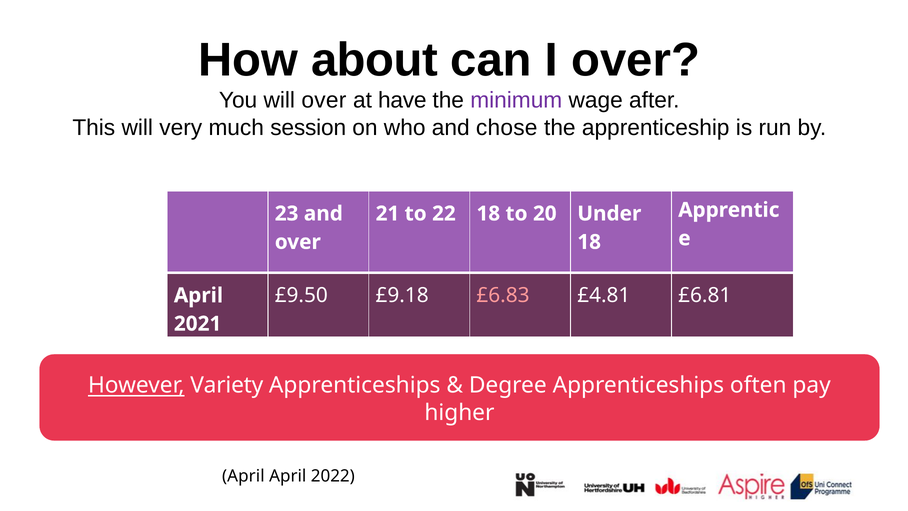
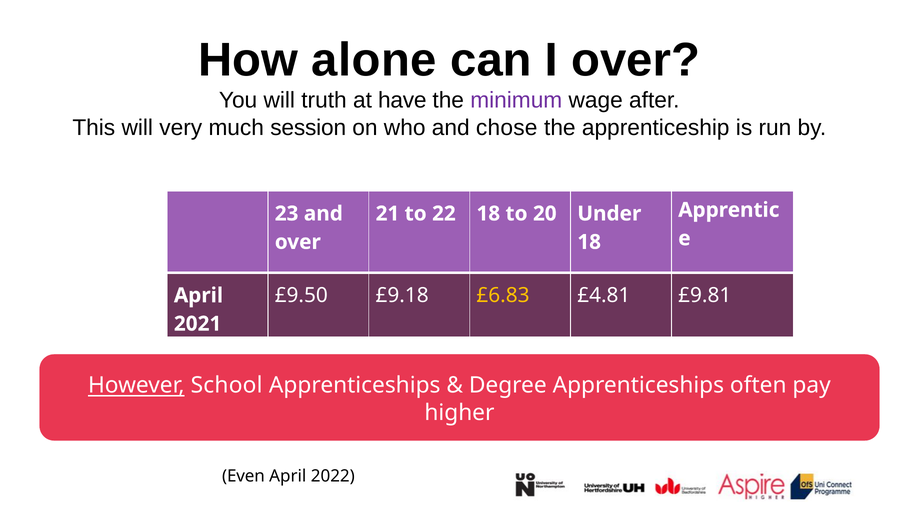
about: about -> alone (374, 60)
will over: over -> truth (324, 100)
£6.83 colour: pink -> yellow (503, 295)
£6.81: £6.81 -> £9.81 (705, 295)
Variety: Variety -> School (227, 385)
April: April -> Even (243, 476)
